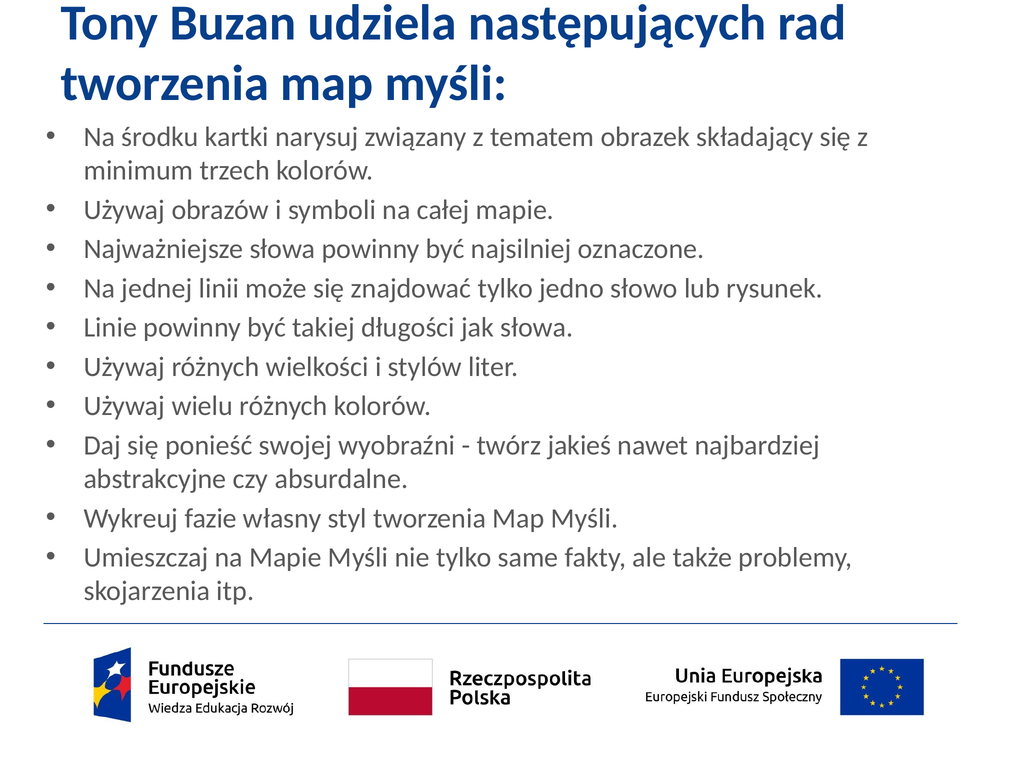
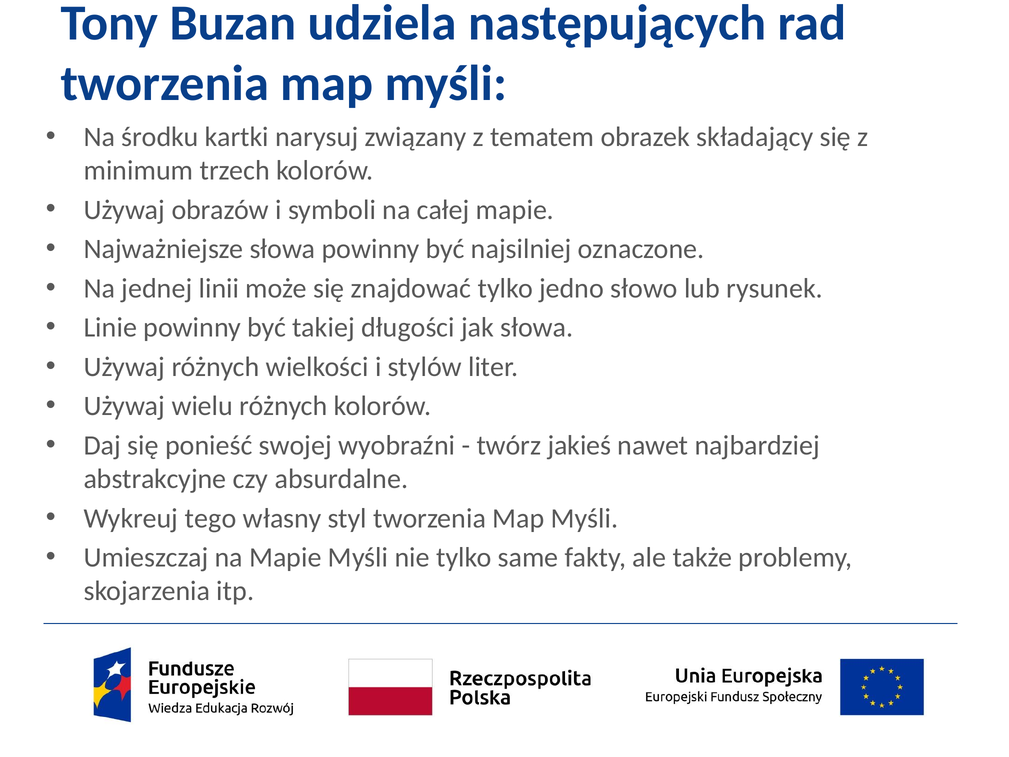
fazie: fazie -> tego (210, 518)
